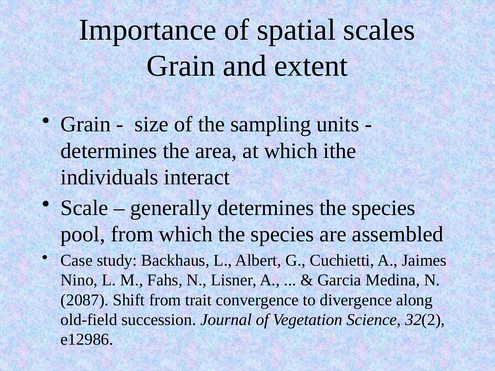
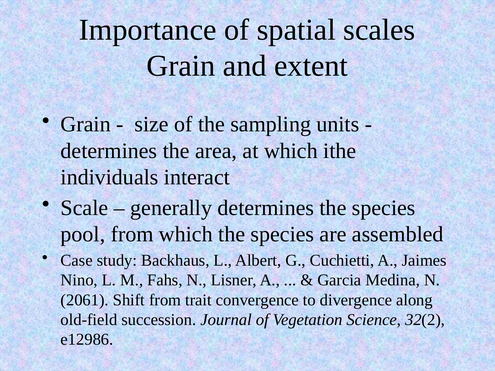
2087: 2087 -> 2061 (85, 300)
